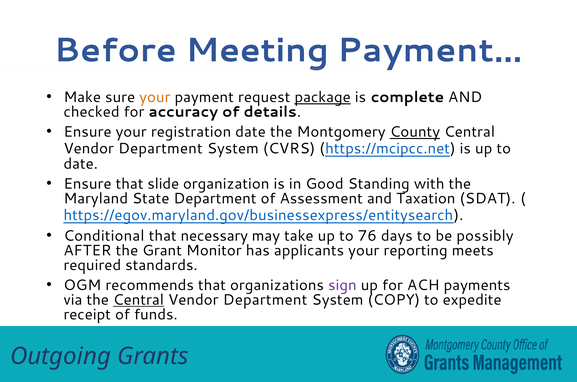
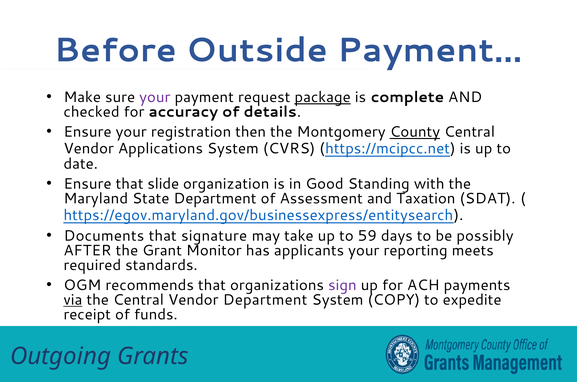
Meeting: Meeting -> Outside (257, 50)
your colour: orange -> purple (155, 97)
registration date: date -> then (251, 132)
Department: Department -> Applications (160, 149)
Conditional: Conditional -> Documents (104, 236)
necessary: necessary -> signature (214, 236)
76: 76 -> 59 (367, 236)
via underline: none -> present (73, 300)
Central underline: present -> none (138, 300)
